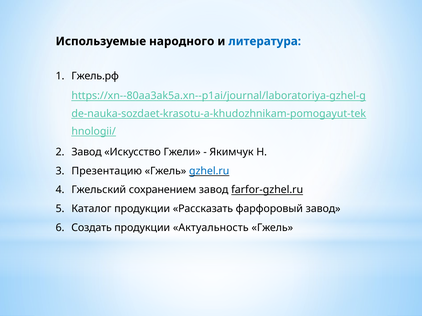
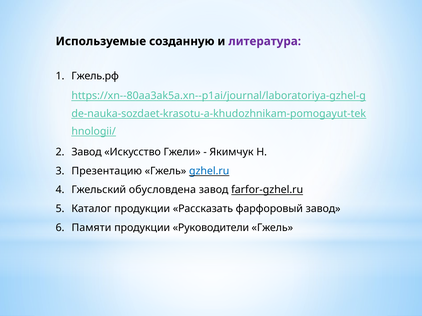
народного: народного -> созданную (182, 41)
литература colour: blue -> purple (265, 41)
сохранением: сохранением -> обусловдена (162, 190)
Создать: Создать -> Памяти (91, 228)
Актуальность: Актуальность -> Руководители (211, 228)
